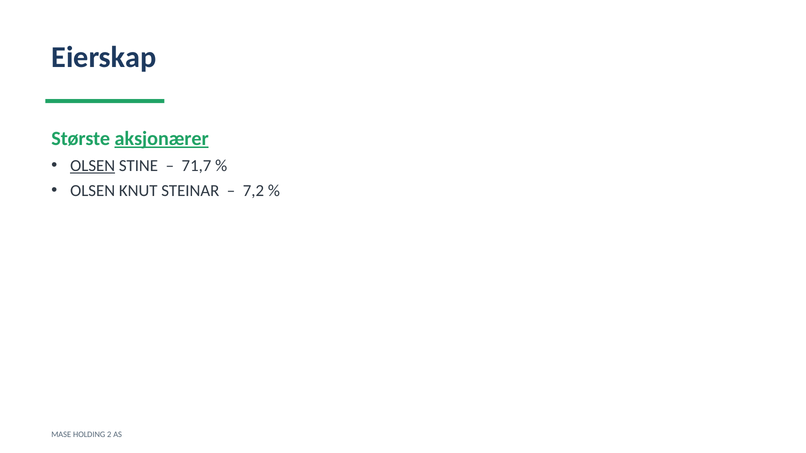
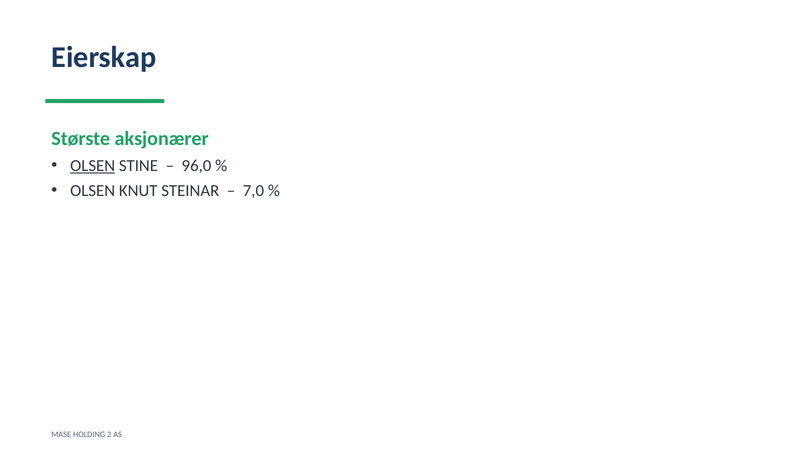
aksjonærer underline: present -> none (162, 139)
71,7: 71,7 -> 96,0 (196, 166)
7,2: 7,2 -> 7,0 (253, 191)
